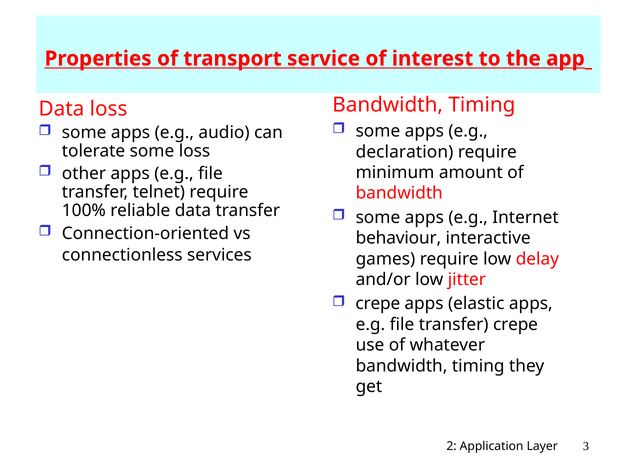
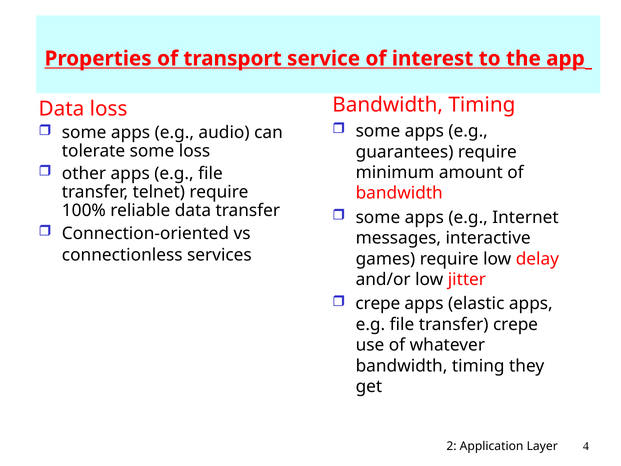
declaration: declaration -> guarantees (405, 152)
behaviour: behaviour -> messages (398, 238)
3: 3 -> 4 (586, 446)
